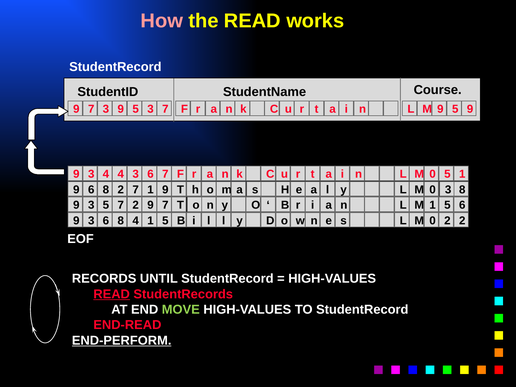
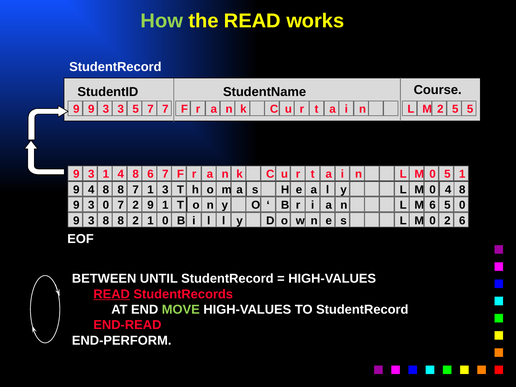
How colour: pink -> light green (162, 21)
7: 7 -> 9 (91, 109)
3 9: 9 -> 3 (121, 109)
5 3: 3 -> 7 (151, 109)
M 9: 9 -> 2 (440, 109)
5 9: 9 -> 5 (470, 109)
3 4: 4 -> 1 (106, 174)
3: 3 -> 8 (136, 174)
9 6: 6 -> 4 (91, 190)
2: 2 -> 8 (121, 190)
1 9: 9 -> 3 (165, 190)
0 3: 3 -> 4 (448, 190)
3 5: 5 -> 0 (106, 205)
2 9 7: 7 -> 1 (165, 205)
M 1: 1 -> 6 (433, 205)
5 6: 6 -> 0 (462, 205)
9 3 6: 6 -> 8 (106, 221)
8 4: 4 -> 2 (136, 221)
5: 5 -> 0 (165, 221)
2 2: 2 -> 6 (462, 221)
RECORDS: RECORDS -> BETWEEN (104, 279)
END-PERFORM underline: present -> none (122, 341)
